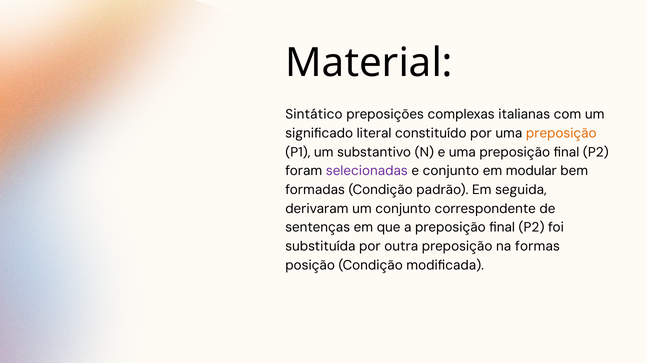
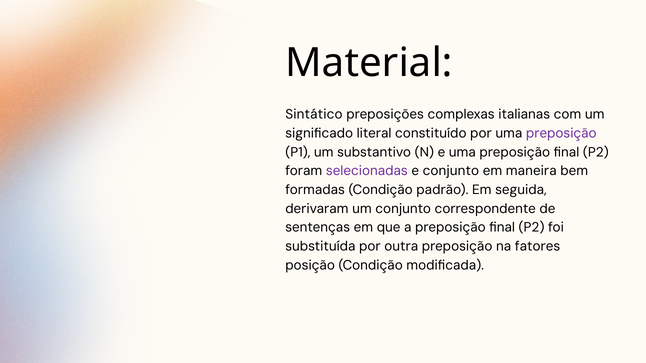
preposição colour: orange -> purple (561, 133)
modular: modular -> maneira (531, 171)
formas: formas -> fatores (538, 247)
